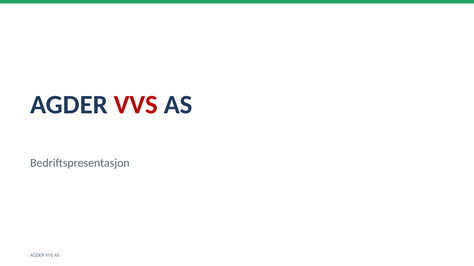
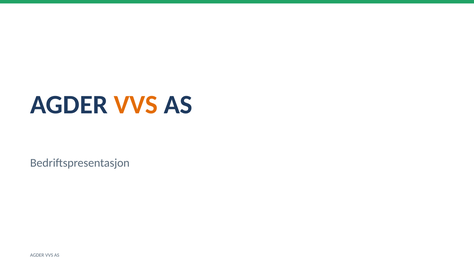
VVS colour: red -> orange (136, 105)
